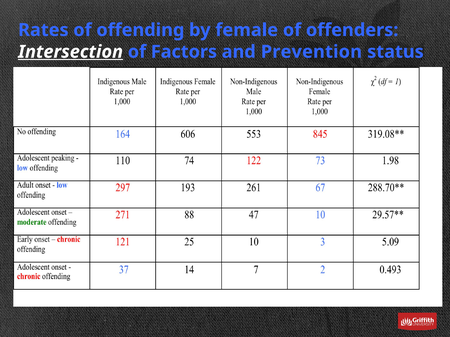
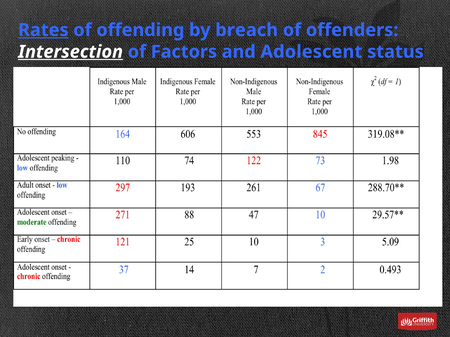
Rates underline: none -> present (43, 30)
female: female -> breach (247, 30)
Prevention: Prevention -> Adolescent (311, 52)
